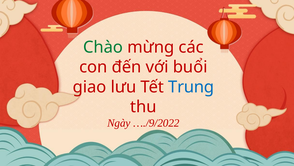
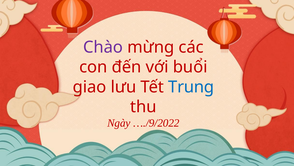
Chào colour: green -> purple (103, 47)
